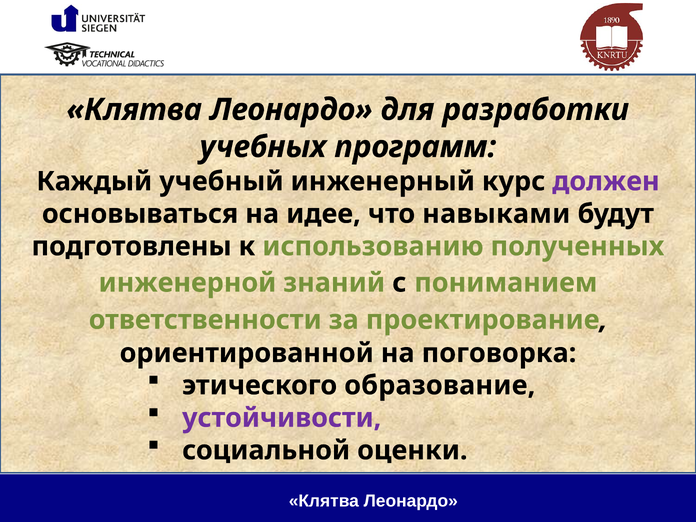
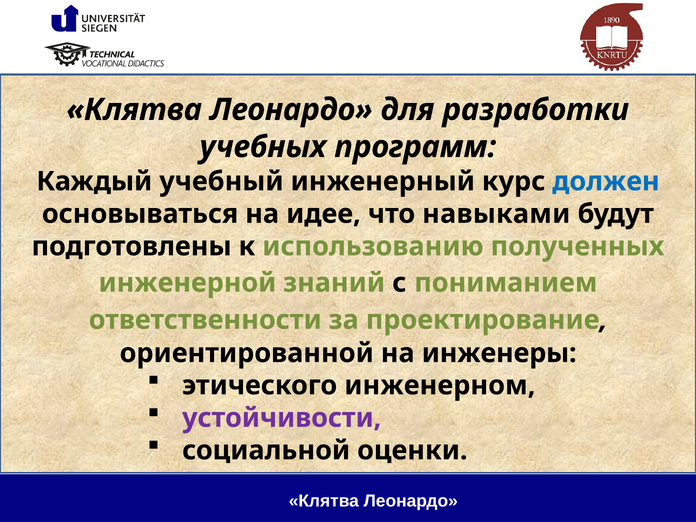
должен colour: purple -> blue (606, 181)
поговорка: поговорка -> инженеры (499, 353)
образование: образование -> инженерном (440, 385)
